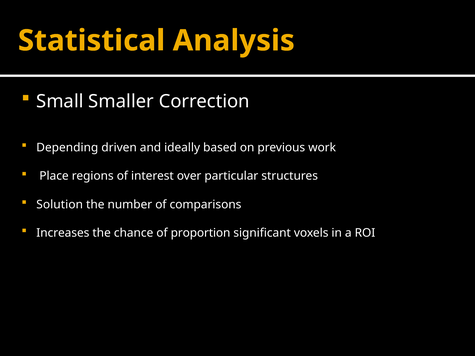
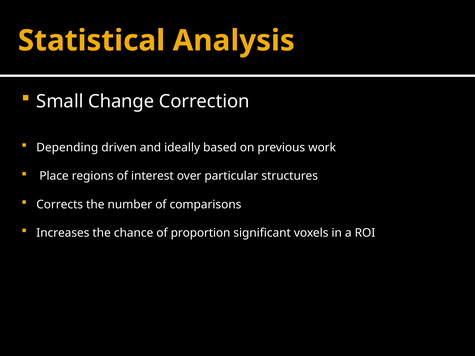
Smaller: Smaller -> Change (121, 101)
Solution: Solution -> Corrects (60, 205)
